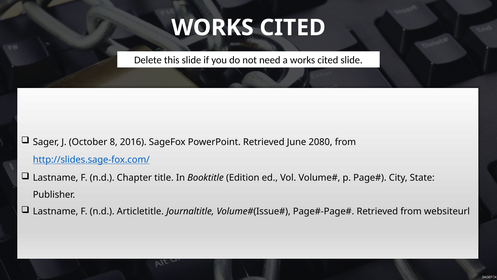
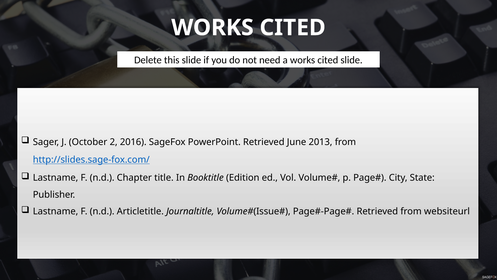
8: 8 -> 2 (114, 142)
2080: 2080 -> 2013 (320, 142)
